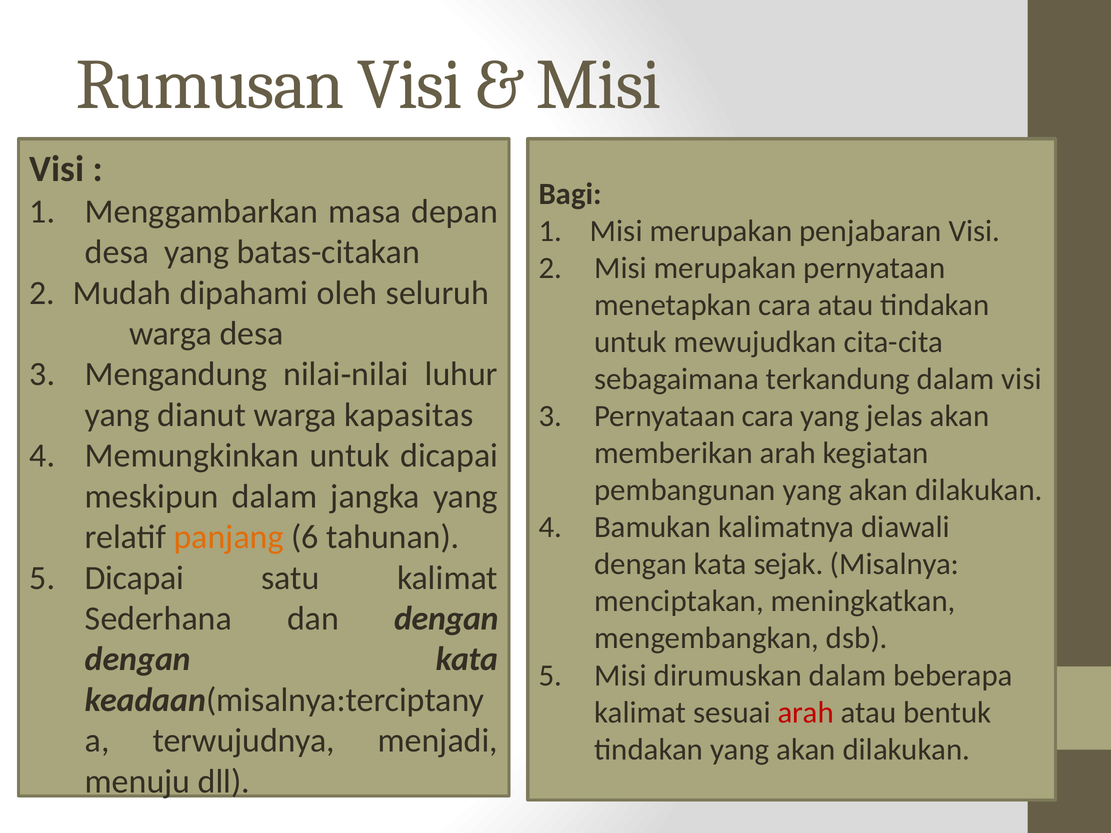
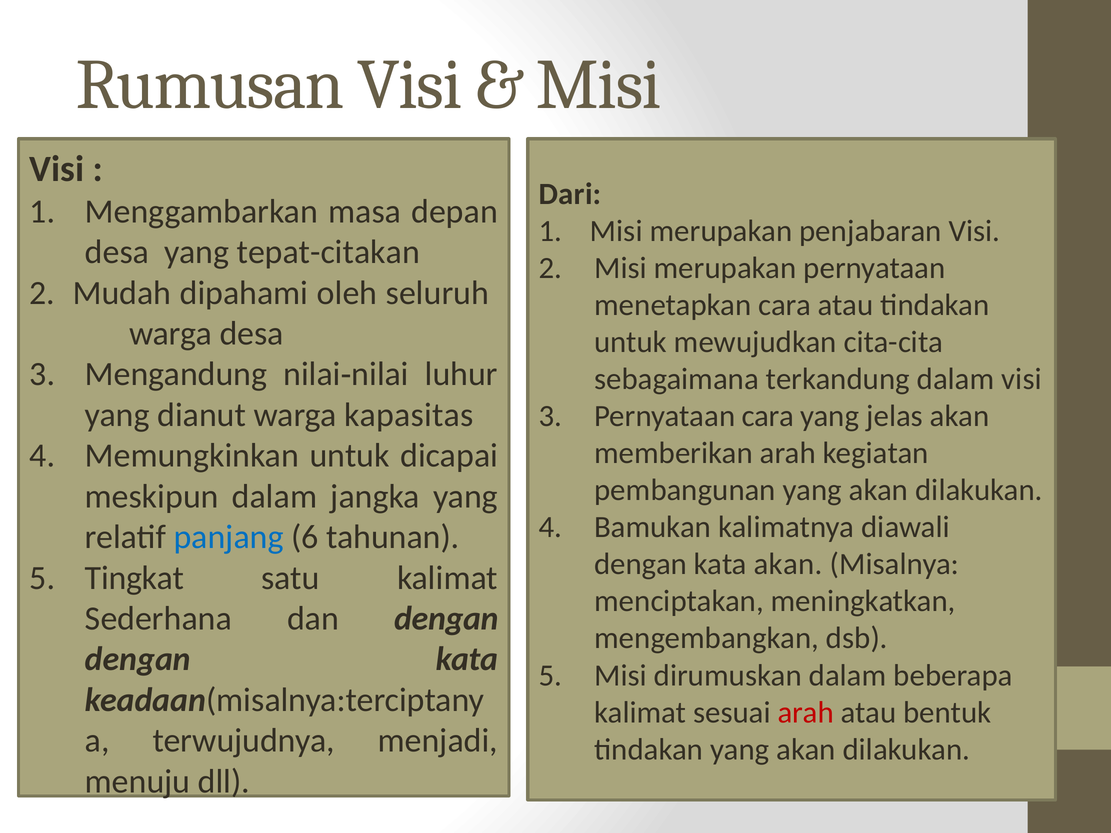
Bagi: Bagi -> Dari (570, 194)
batas-citakan: batas-citakan -> tepat-citakan (328, 252)
panjang colour: orange -> blue (229, 537)
kata sejak: sejak -> akan (788, 564)
Dicapai: Dicapai -> Tingkat (134, 578)
